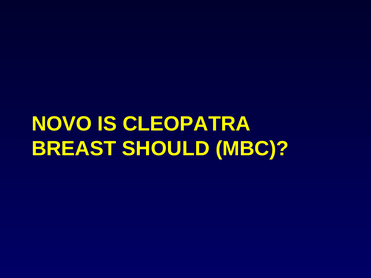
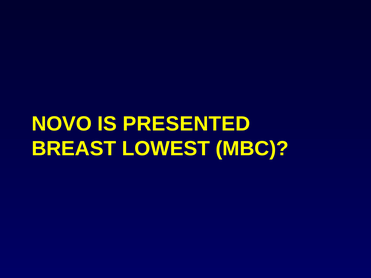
CLEOPATRA: CLEOPATRA -> PRESENTED (186, 124)
SHOULD: SHOULD -> LOWEST (166, 149)
